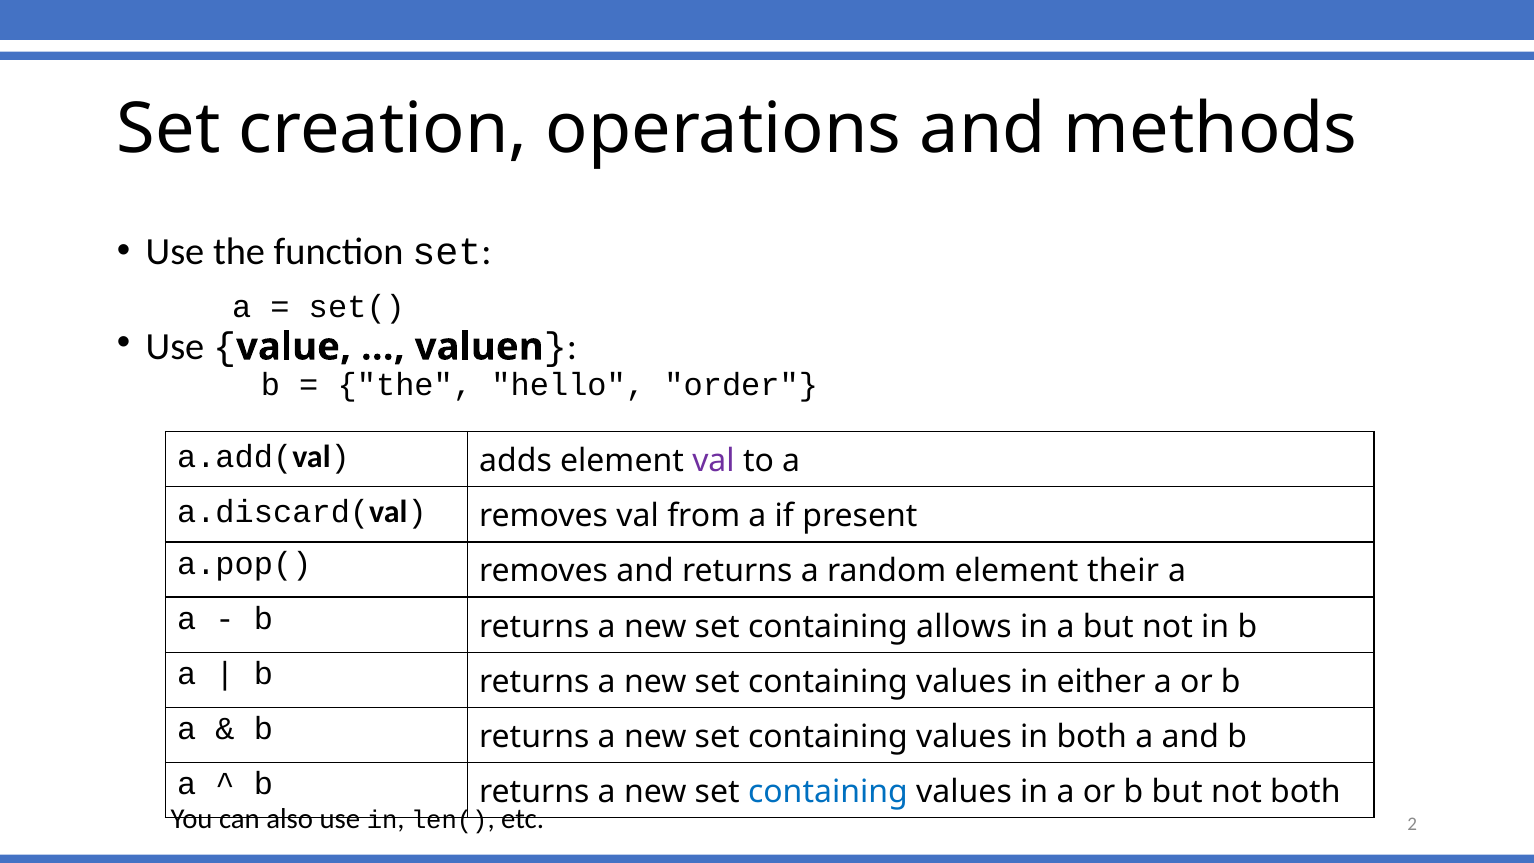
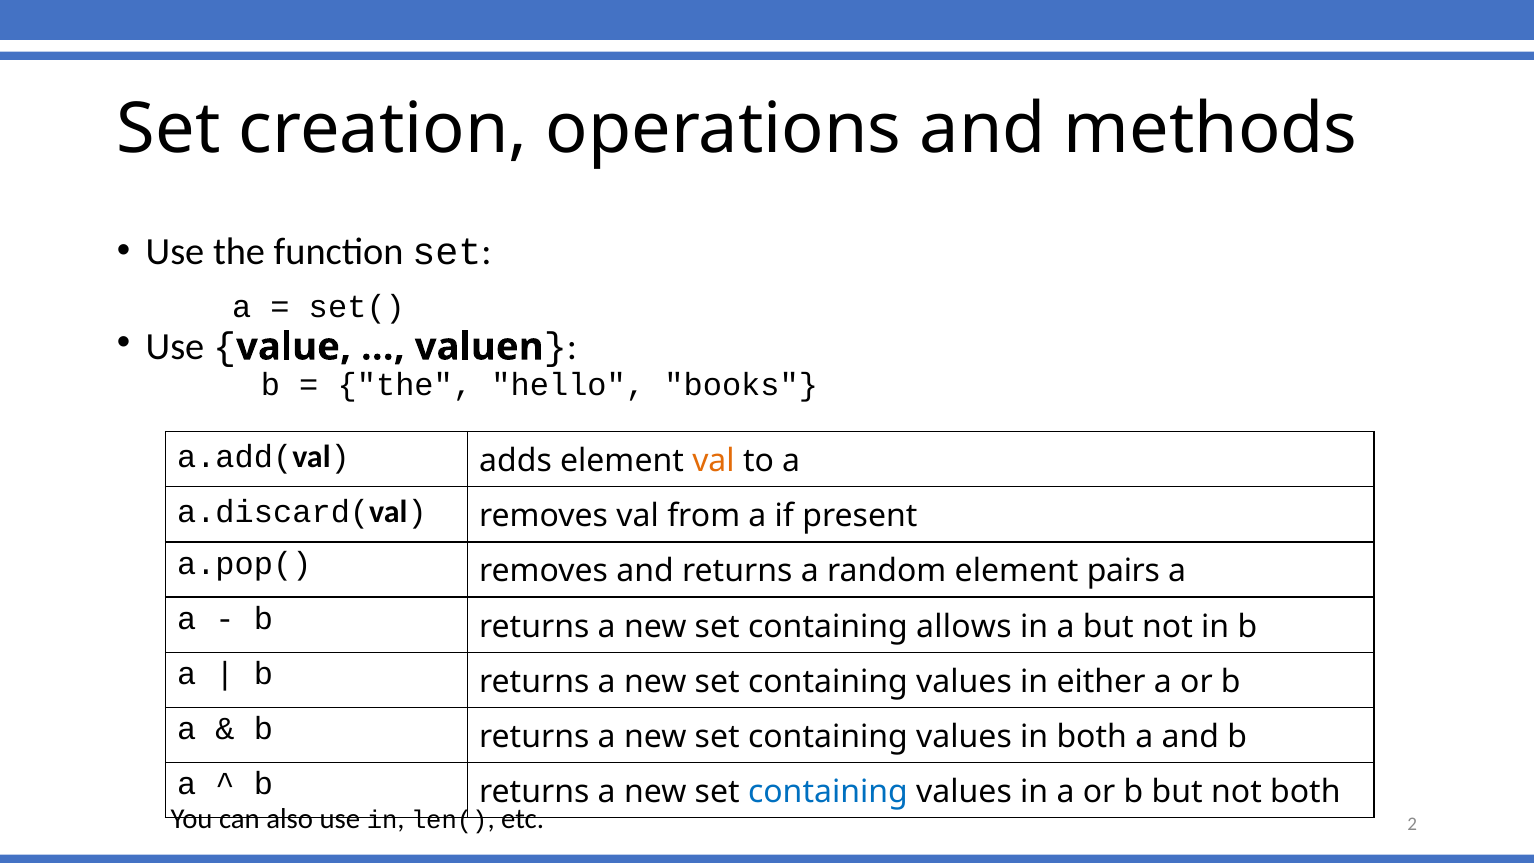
order: order -> books (741, 385)
val colour: purple -> orange (713, 461)
their: their -> pairs (1123, 571)
